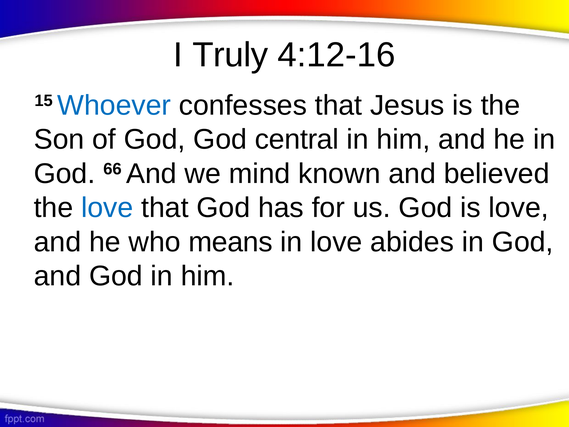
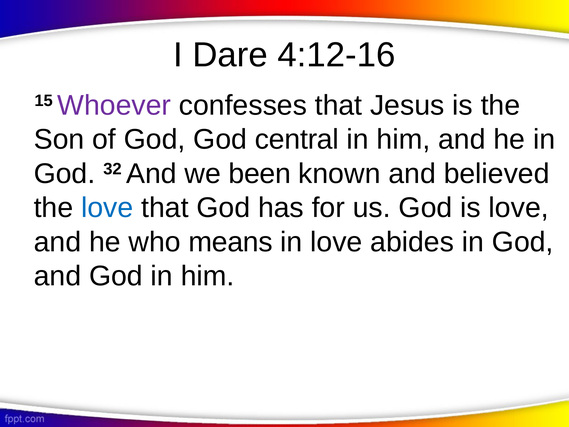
Truly: Truly -> Dare (230, 55)
Whoever colour: blue -> purple (114, 105)
66: 66 -> 32 (112, 169)
mind: mind -> been (260, 174)
